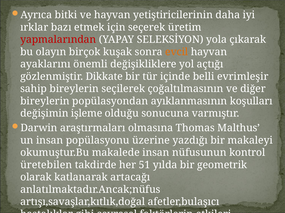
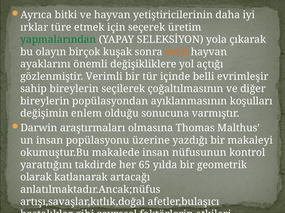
bazı: bazı -> türe (61, 27)
yapmalarından colour: red -> green (58, 40)
Dikkate: Dikkate -> Verimli (104, 77)
işleme: işleme -> enlem (87, 114)
üretebilen: üretebilen -> yarattığını (46, 165)
51: 51 -> 65 (144, 165)
